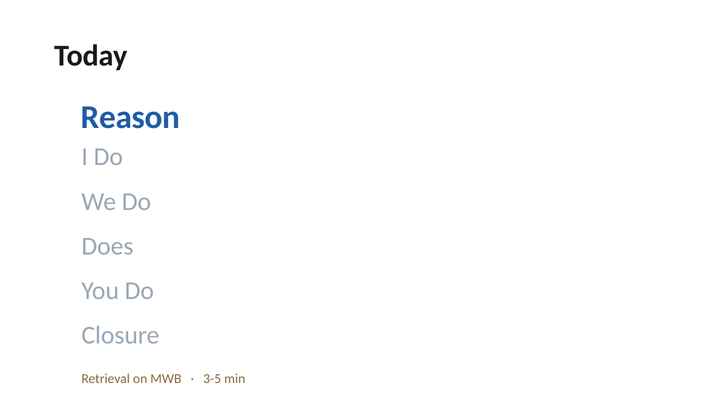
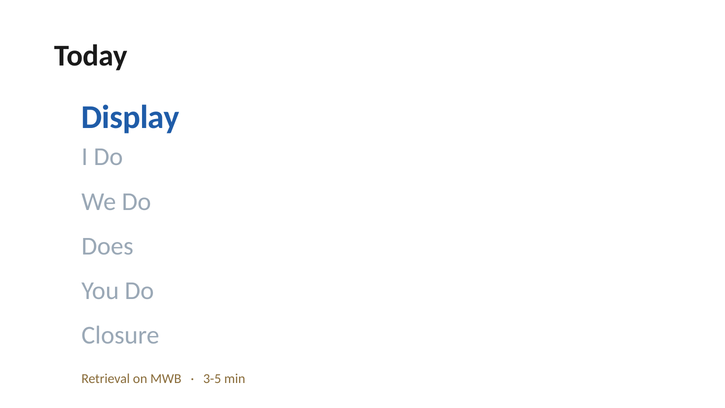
Reason: Reason -> Display (130, 117)
